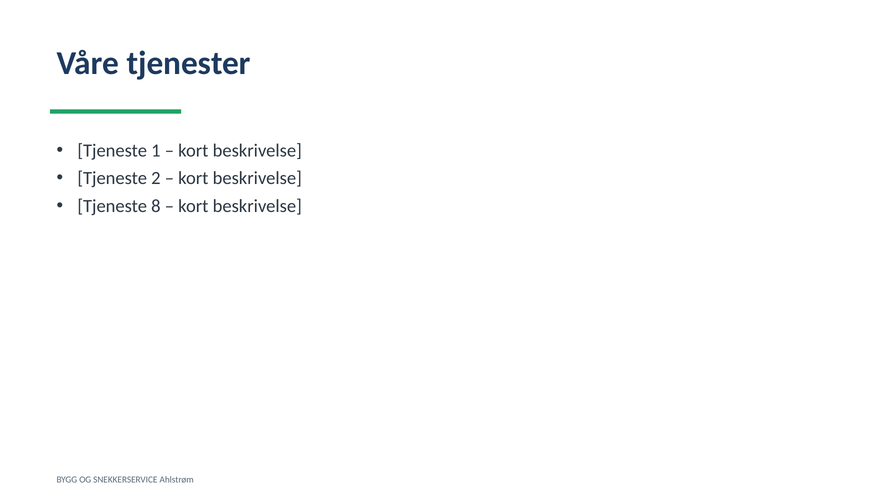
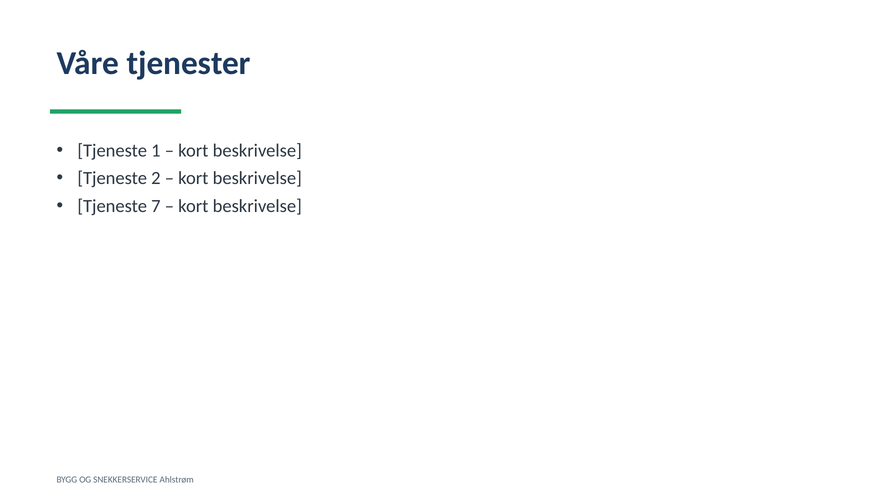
8: 8 -> 7 (156, 206)
